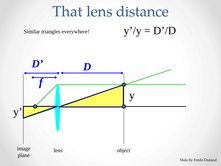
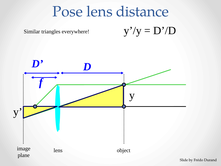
That: That -> Pose (68, 12)
